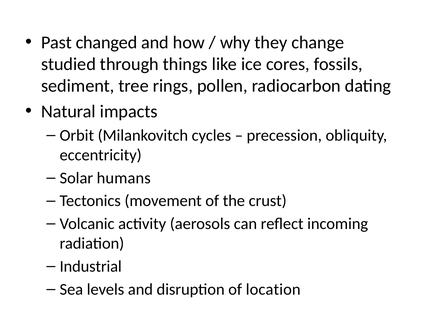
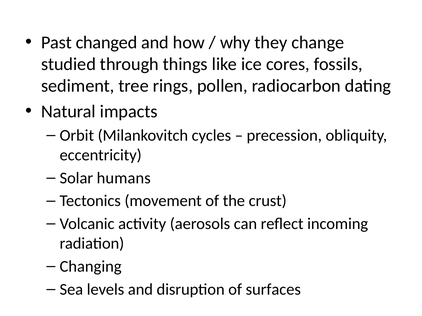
Industrial: Industrial -> Changing (91, 267)
location: location -> surfaces (273, 290)
